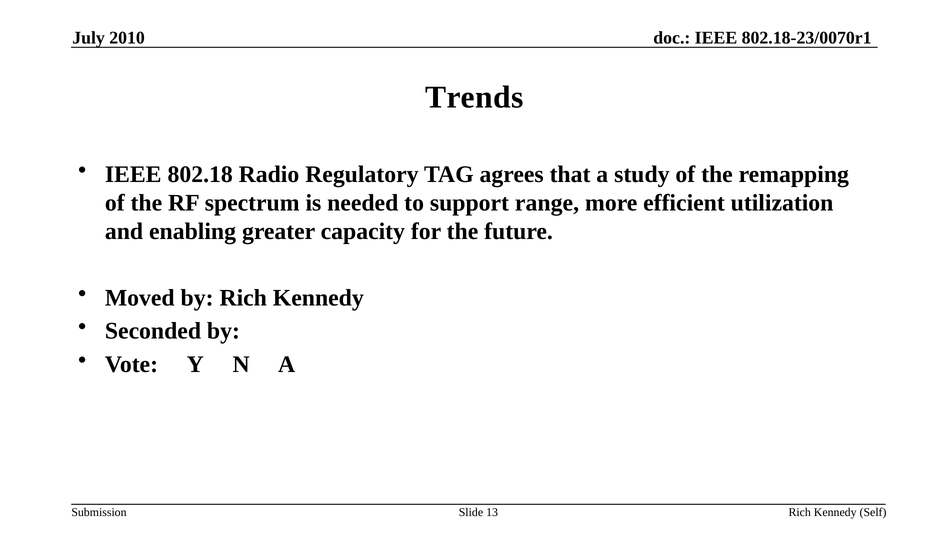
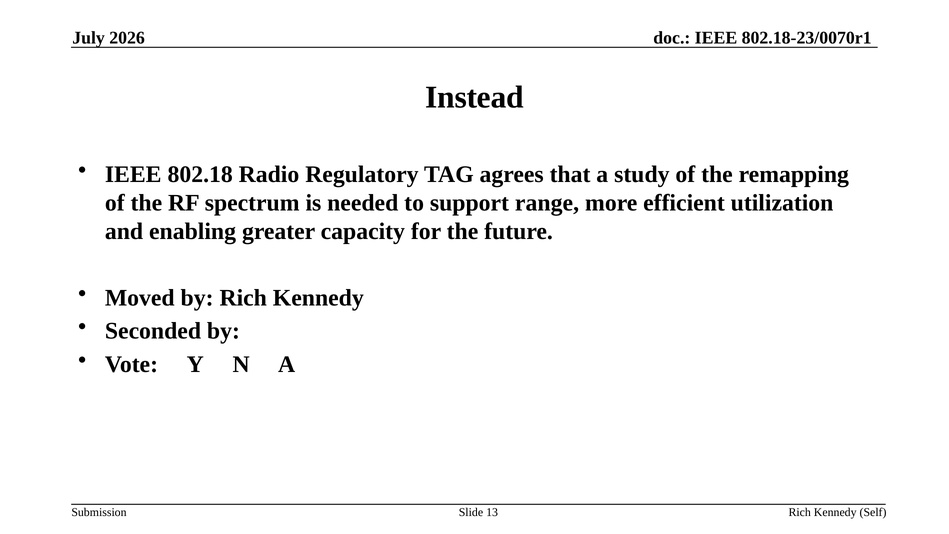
2010: 2010 -> 2026 (127, 38)
Trends: Trends -> Instead (475, 97)
